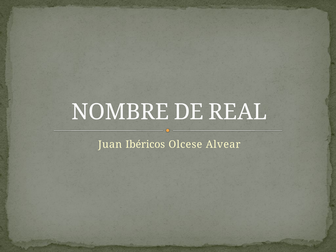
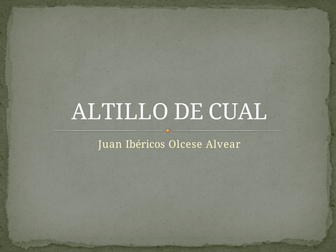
NOMBRE: NOMBRE -> ALTILLO (120, 112)
REAL: REAL -> CUAL (238, 112)
